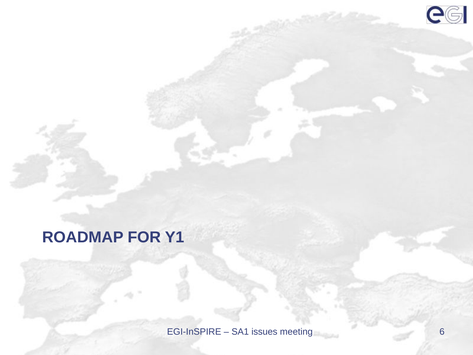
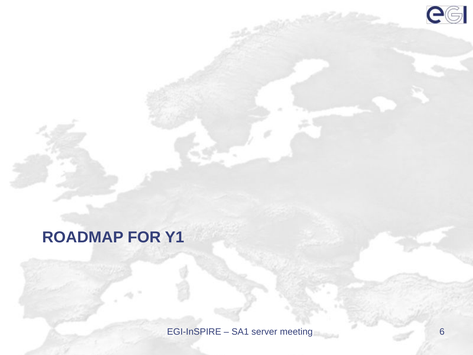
issues: issues -> server (264, 332)
